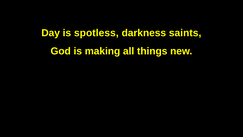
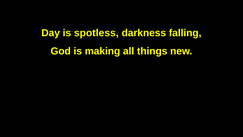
saints: saints -> falling (185, 33)
